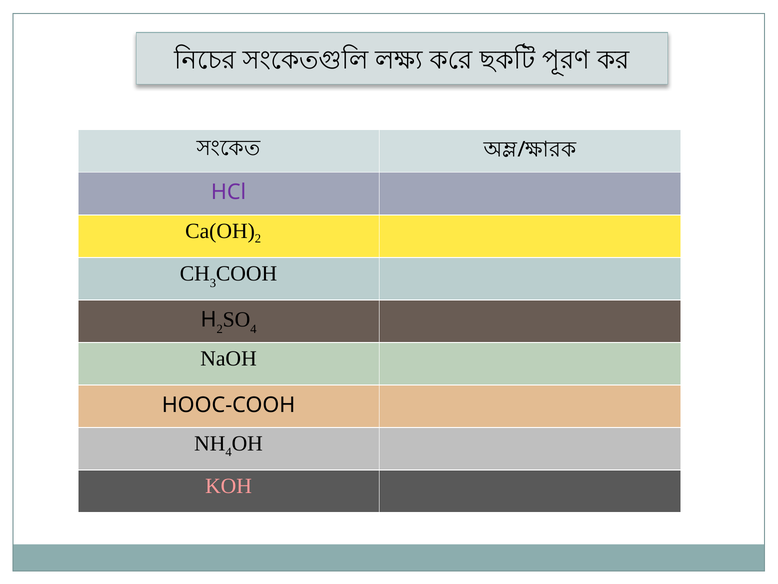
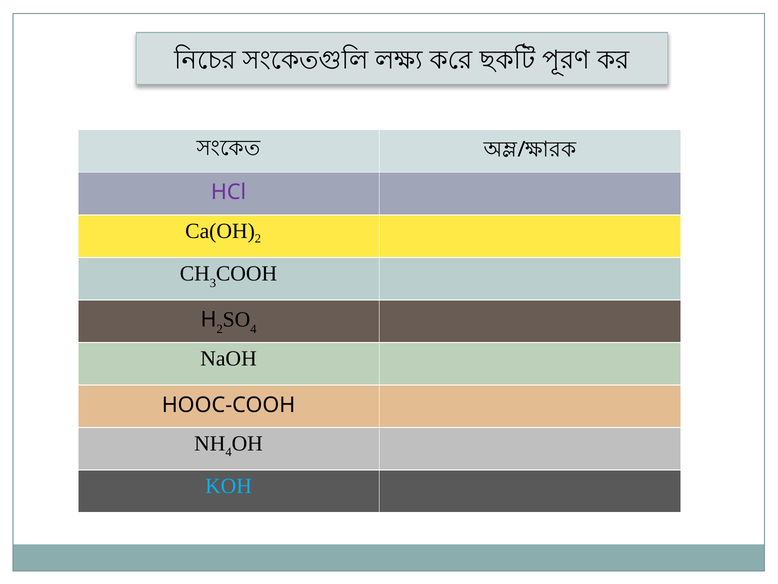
KOH colour: pink -> light blue (229, 486)
